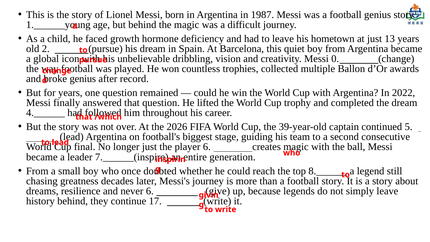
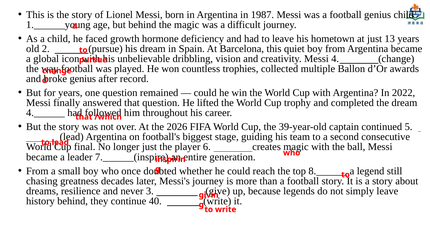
genius story: story -> child (404, 15)
0: 0 -> 4 (335, 59)
never 6: 6 -> 3 (150, 191)
17: 17 -> 40 (155, 201)
